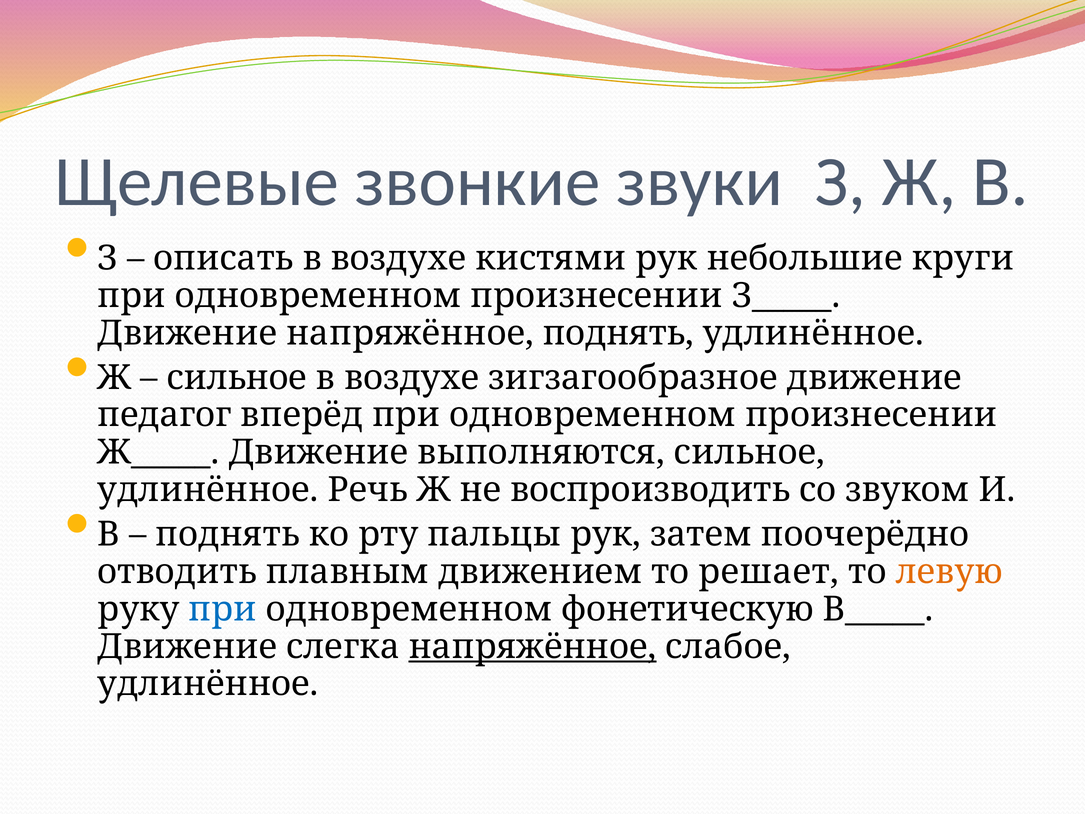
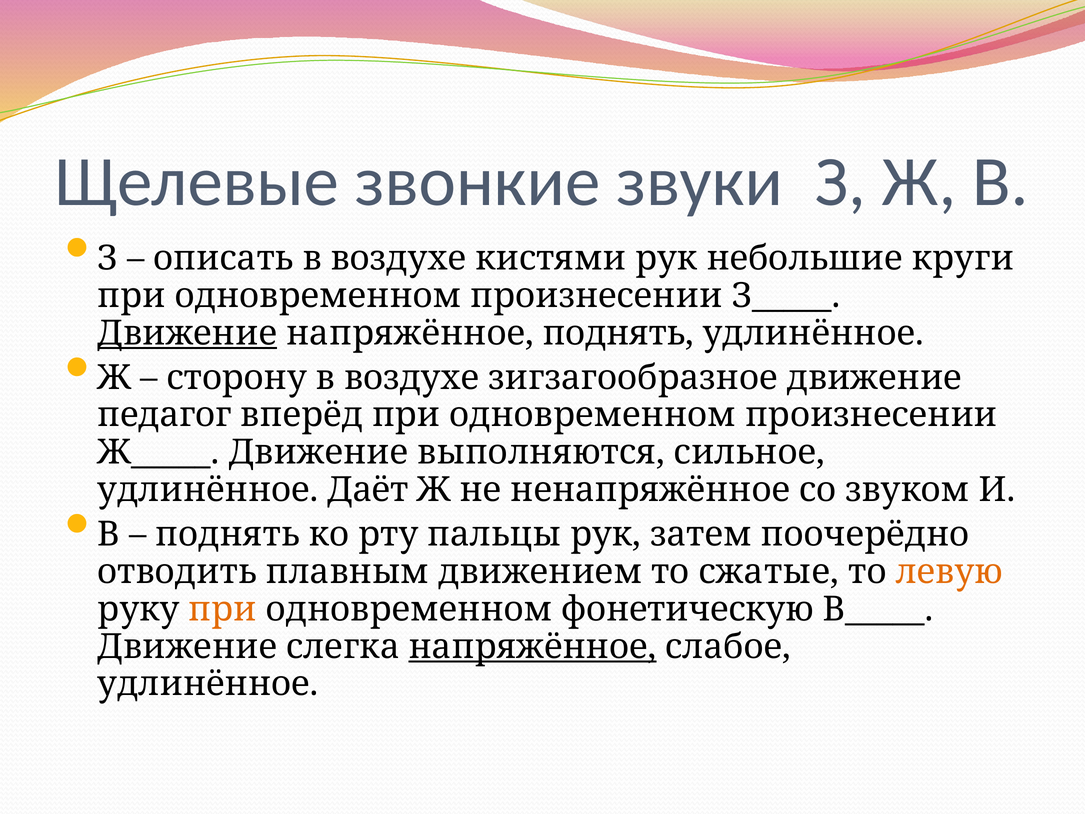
Движение underline: none -> present (187, 333)
сильное: сильное -> сторону (237, 377)
Речь: Речь -> Даёт (368, 490)
воспроизводить: воспроизводить -> ненапряжённое (650, 490)
решает: решает -> сжатые (769, 572)
при colour: blue -> orange (223, 609)
